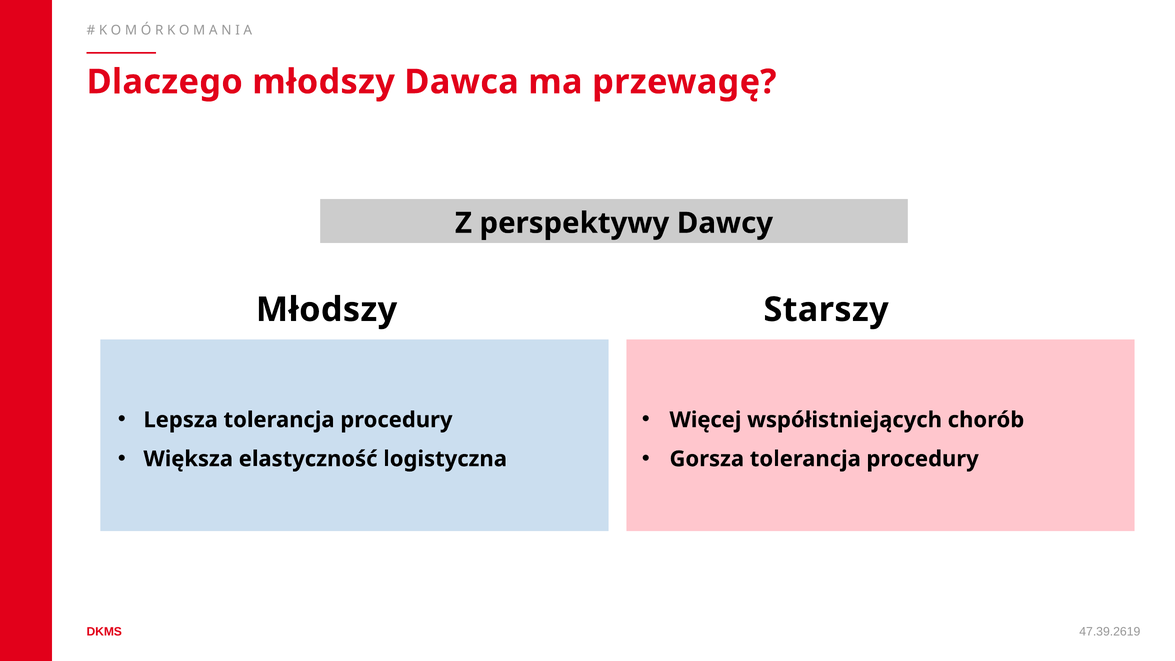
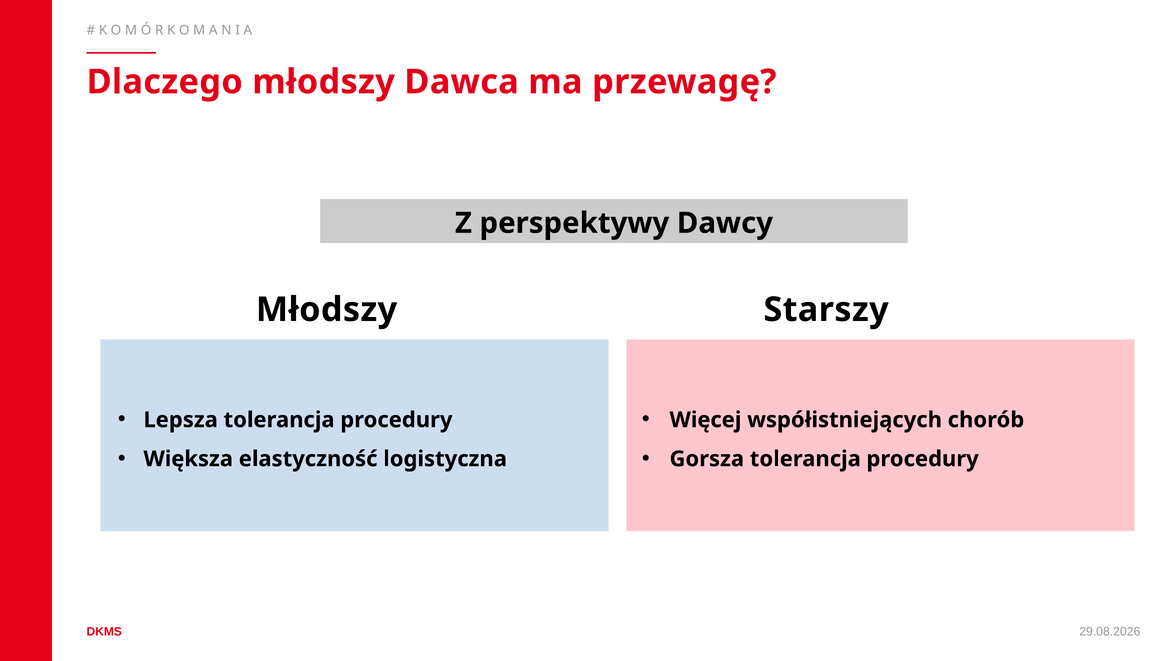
47.39.2619: 47.39.2619 -> 29.08.2026 (1110, 632)
